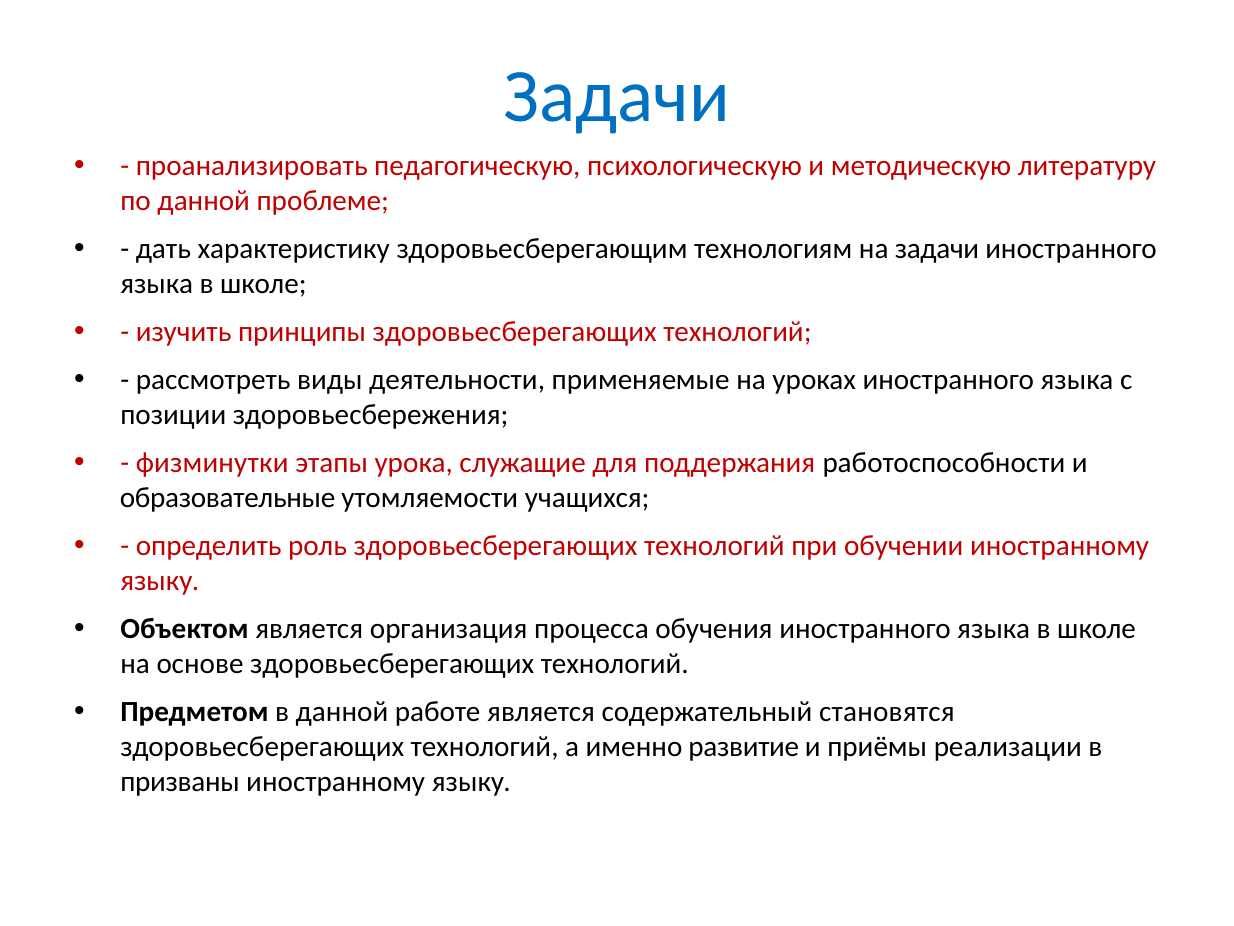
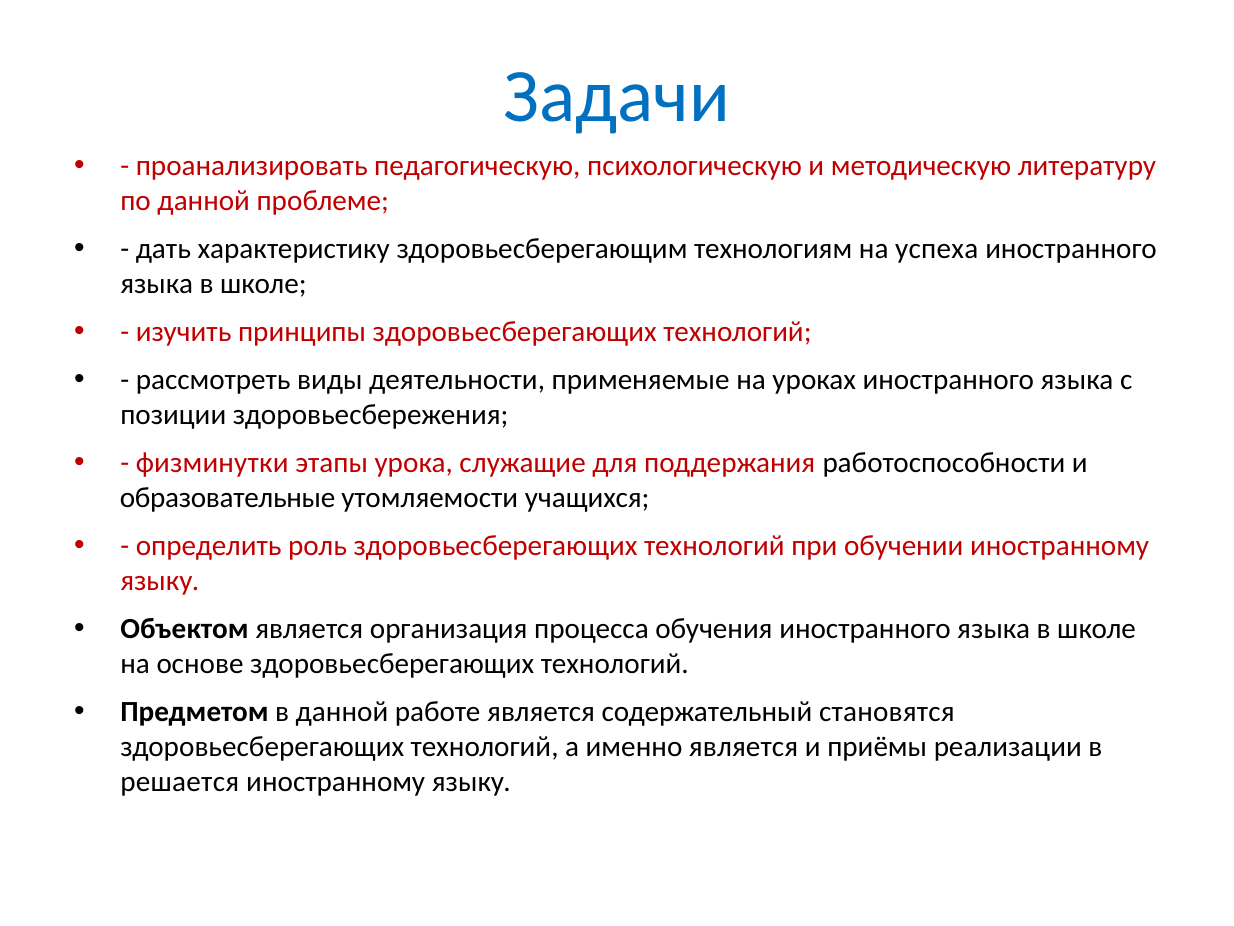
на задачи: задачи -> успеха (937, 249)
именно развитие: развитие -> является (744, 747)
призваны: призваны -> решается (180, 782)
